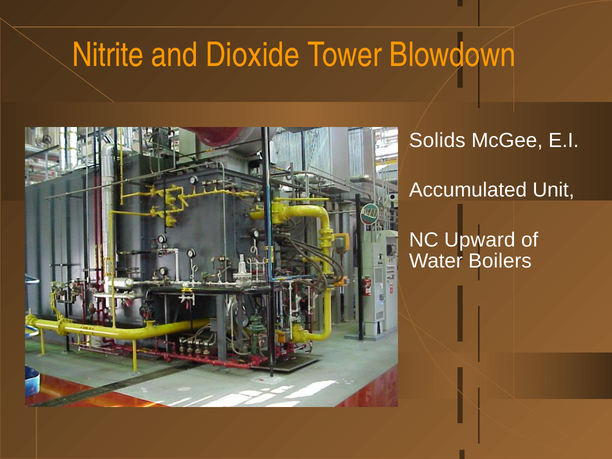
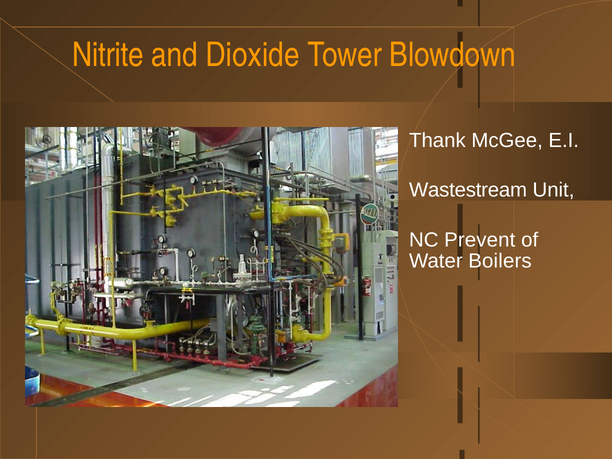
Solids: Solids -> Thank (437, 141)
Accumulated: Accumulated -> Wastestream (468, 190)
Upward: Upward -> Prevent (480, 240)
